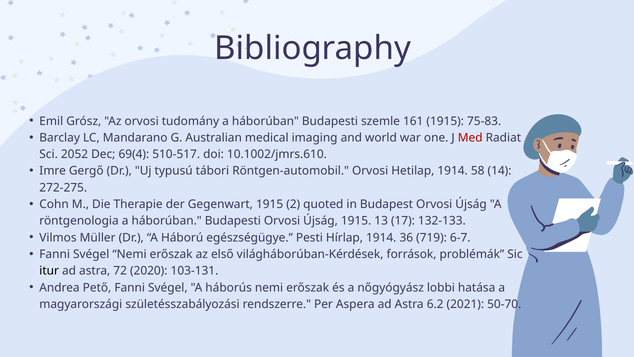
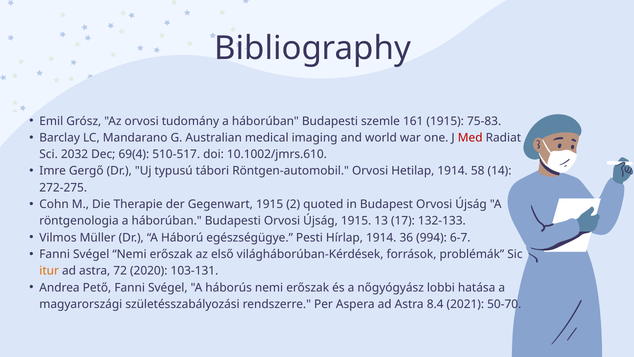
2052: 2052 -> 2032 (75, 154)
719: 719 -> 994 (432, 237)
itur colour: black -> orange (49, 271)
6.2: 6.2 -> 8.4 (435, 304)
